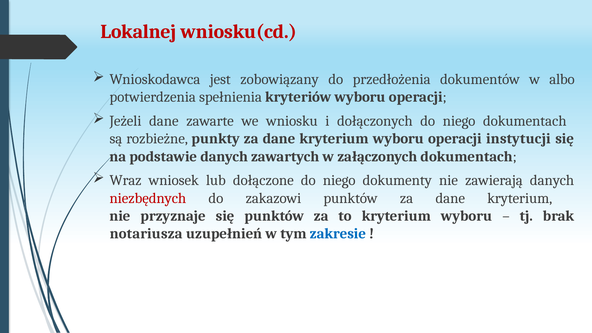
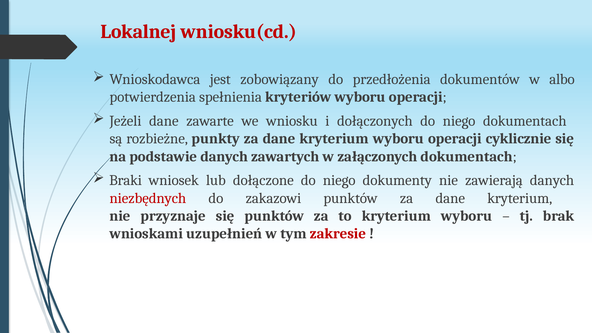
instytucji: instytucji -> cyklicznie (519, 139)
Wraz: Wraz -> Braki (126, 180)
notariusza: notariusza -> wnioskami (146, 234)
zakresie colour: blue -> red (338, 234)
